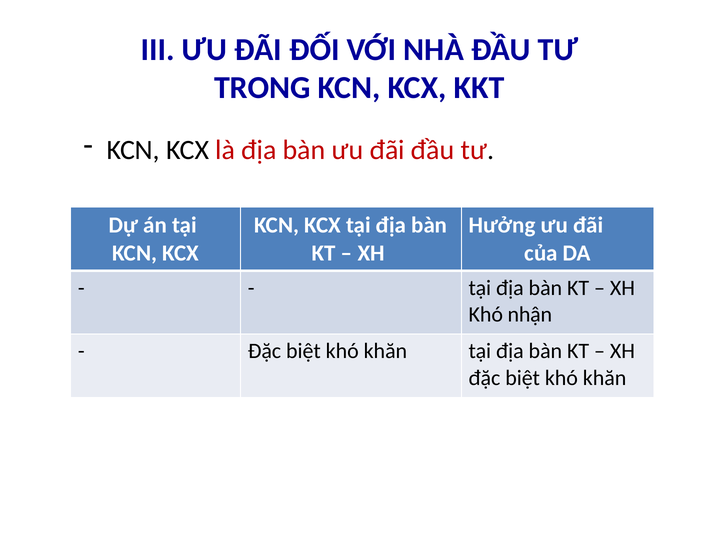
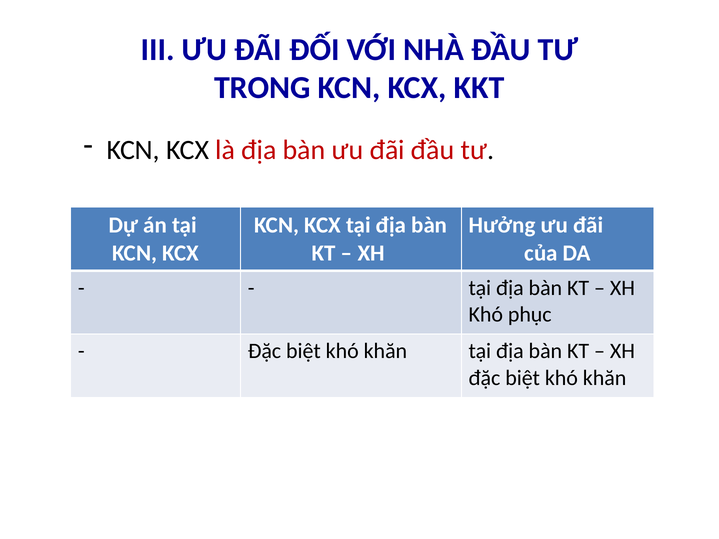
nhận: nhận -> phục (530, 315)
